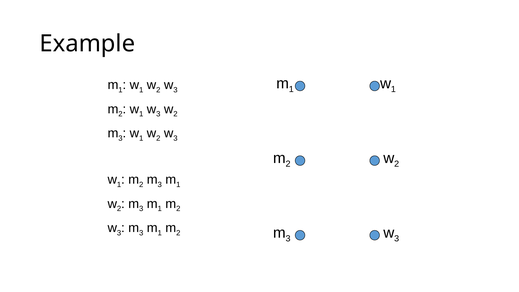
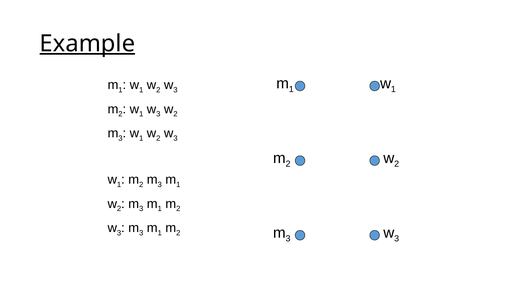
Example underline: none -> present (87, 44)
